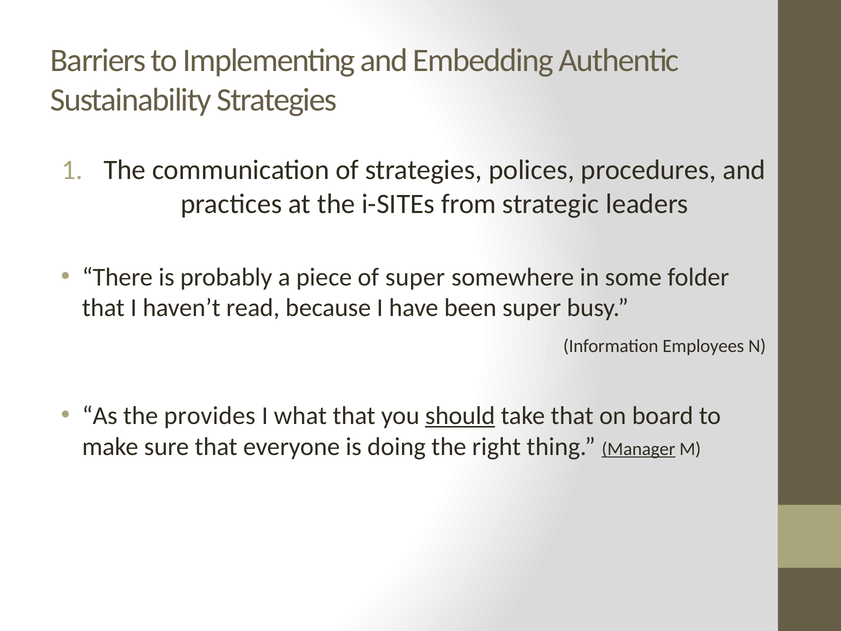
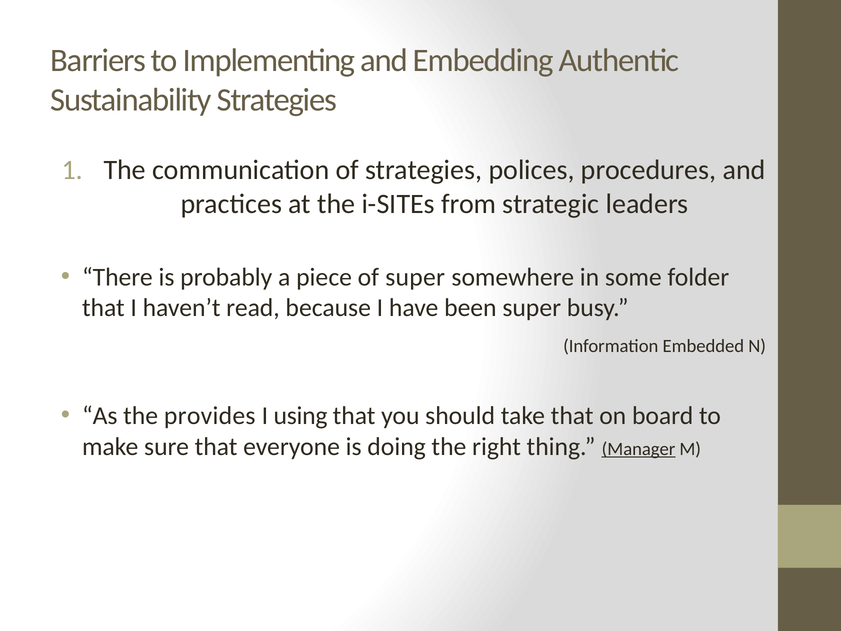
Employees: Employees -> Embedded (703, 346)
what: what -> using (301, 416)
should underline: present -> none (460, 416)
